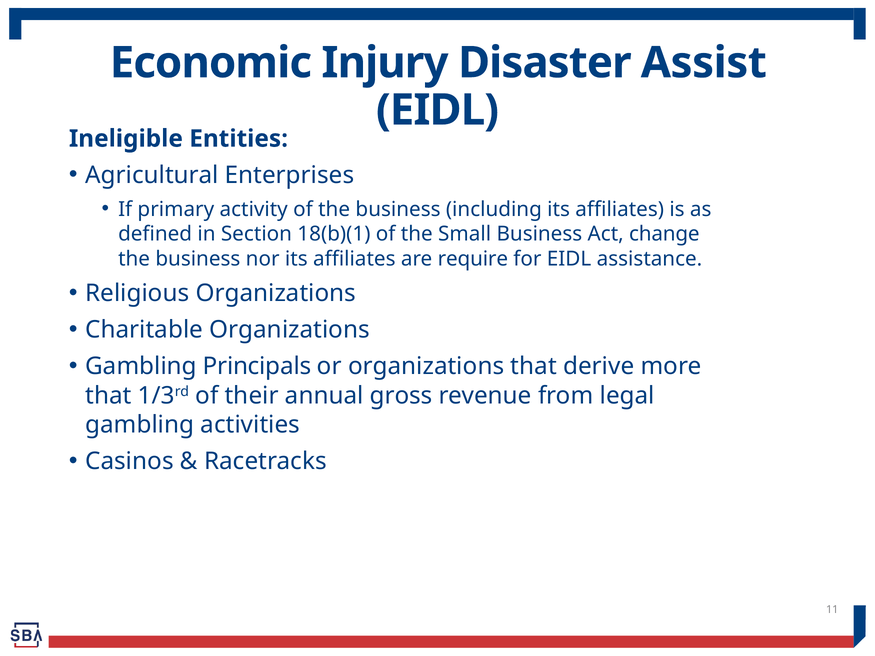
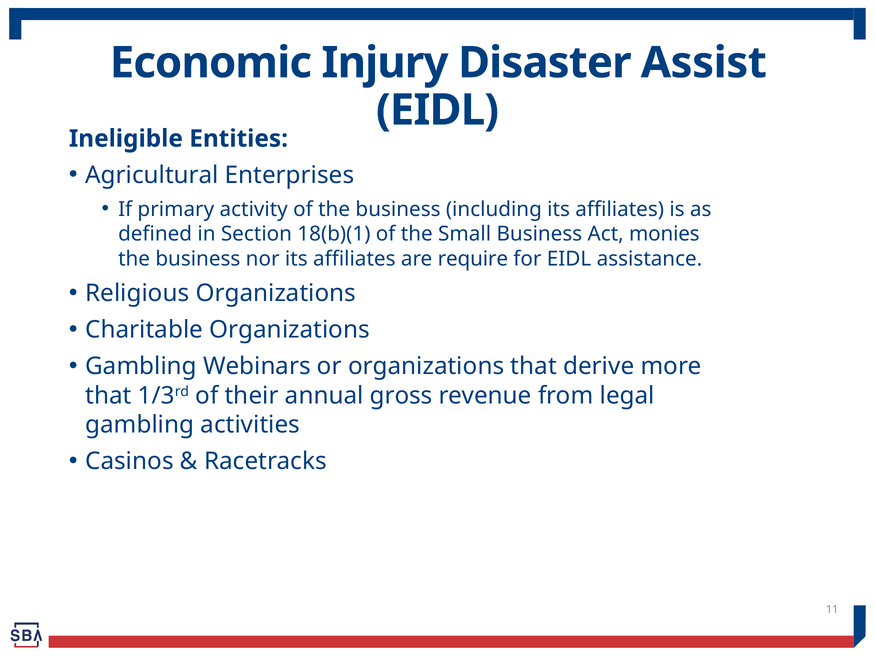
change: change -> monies (664, 234)
Principals: Principals -> Webinars (257, 367)
